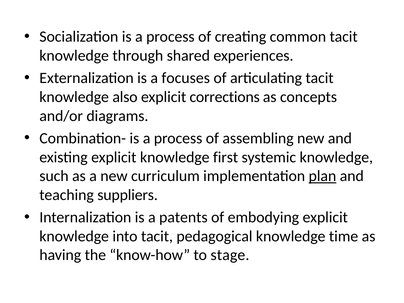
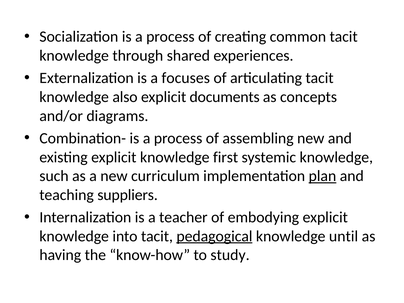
corrections: corrections -> documents (225, 97)
patents: patents -> teacher (183, 217)
pedagogical underline: none -> present (214, 236)
time: time -> until (344, 236)
stage: stage -> study (230, 255)
